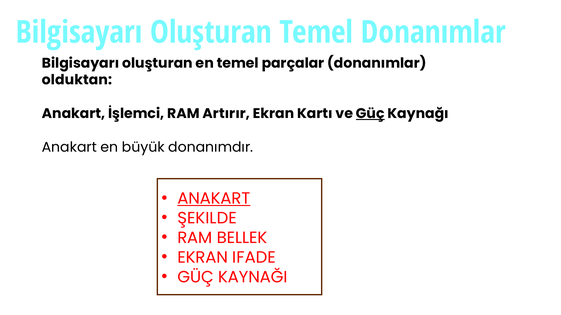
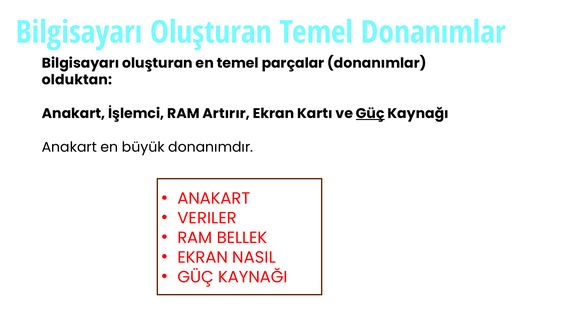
ANAKART underline: present -> none (214, 199)
ŞEKILDE: ŞEKILDE -> VERILER (207, 219)
IFADE: IFADE -> NASIL (254, 258)
